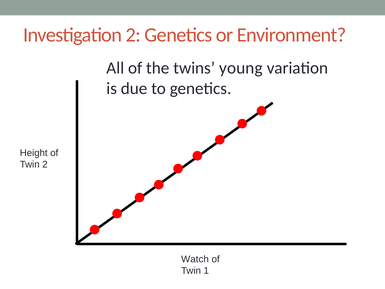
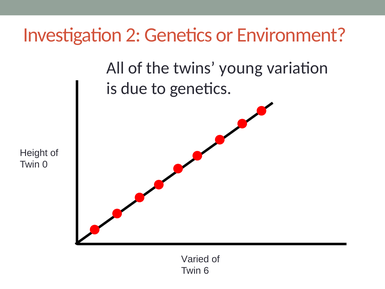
Twin 2: 2 -> 0 (45, 164)
Watch: Watch -> Varied (195, 259)
1: 1 -> 6 (206, 270)
